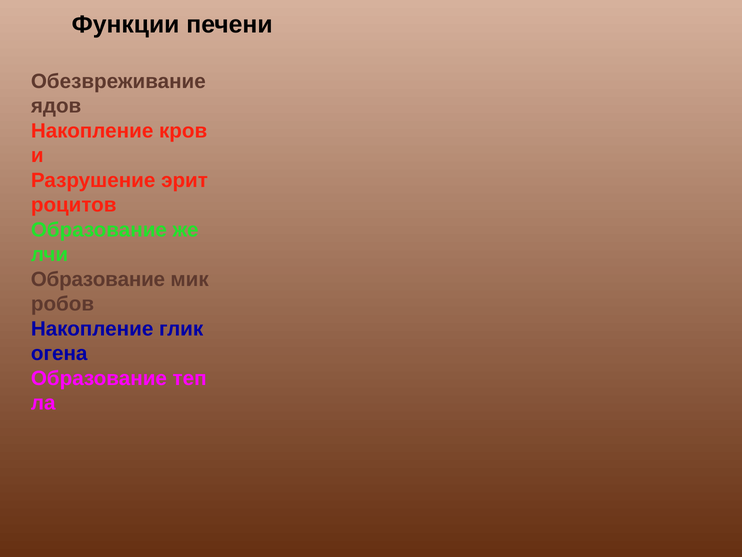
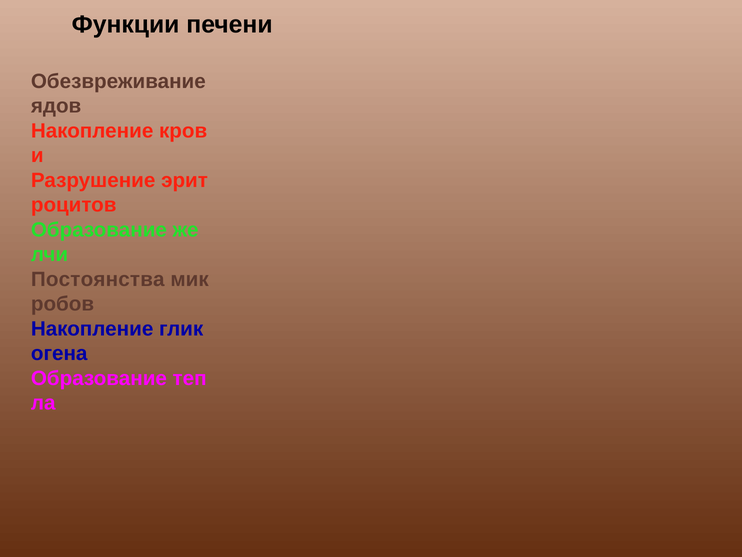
Образование: Образование -> Постоянства (98, 279)
